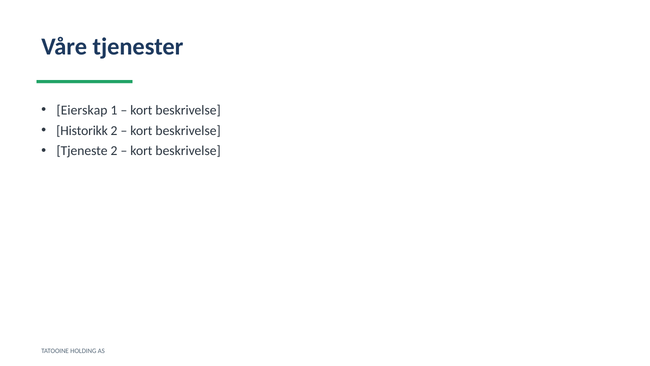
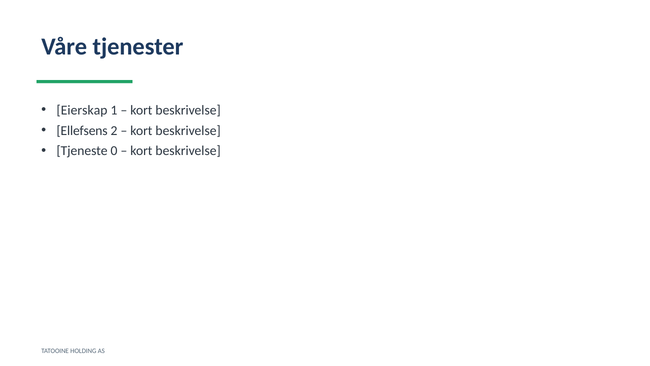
Historikk: Historikk -> Ellefsens (82, 130)
Tjeneste 2: 2 -> 0 (114, 151)
